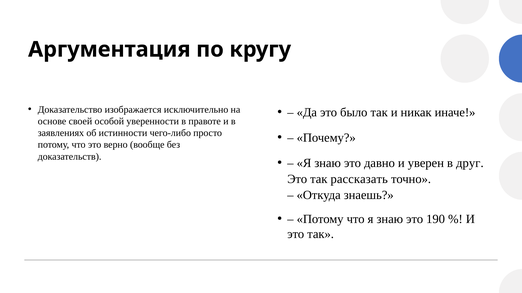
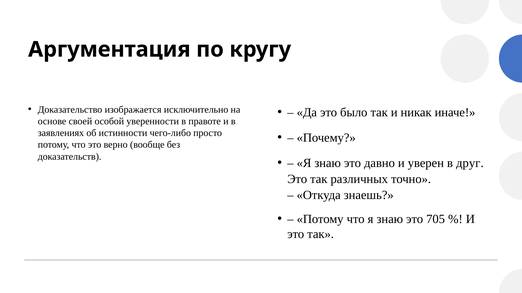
рассказать: рассказать -> различных (359, 179)
190: 190 -> 705 (436, 220)
